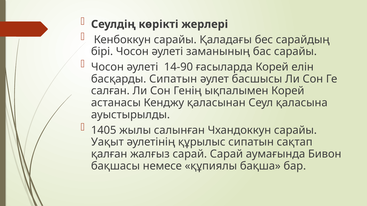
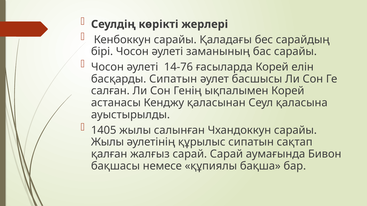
14-90: 14-90 -> 14-76 (178, 67)
Уақыт: Уақыт -> Жылы (107, 142)
